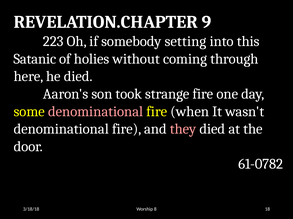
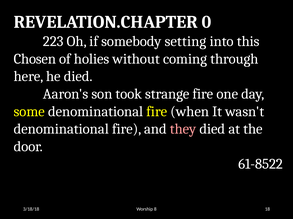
9: 9 -> 0 (207, 22)
Satanic: Satanic -> Chosen (35, 59)
denominational colour: pink -> white (96, 112)
61-0782: 61-0782 -> 61-8522 (261, 165)
